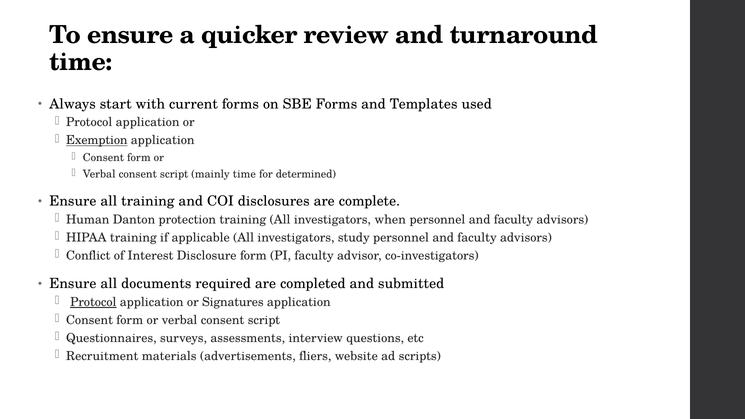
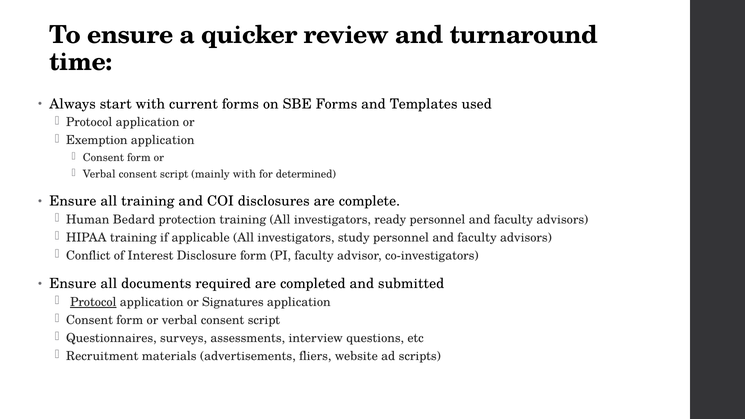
Exemption underline: present -> none (97, 140)
mainly time: time -> with (244, 174)
Danton: Danton -> Bedard (134, 220)
when: when -> ready (390, 220)
